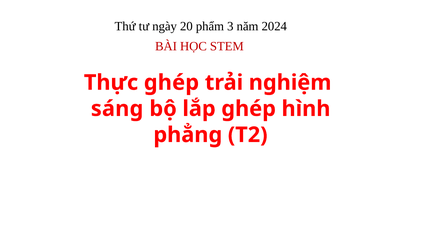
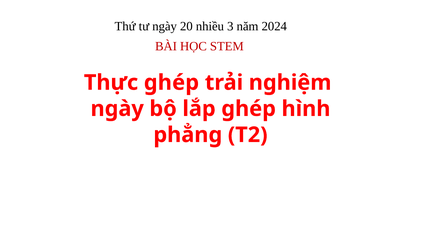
phẩm: phẩm -> nhiều (210, 26)
sáng: sáng -> ngày (117, 109)
